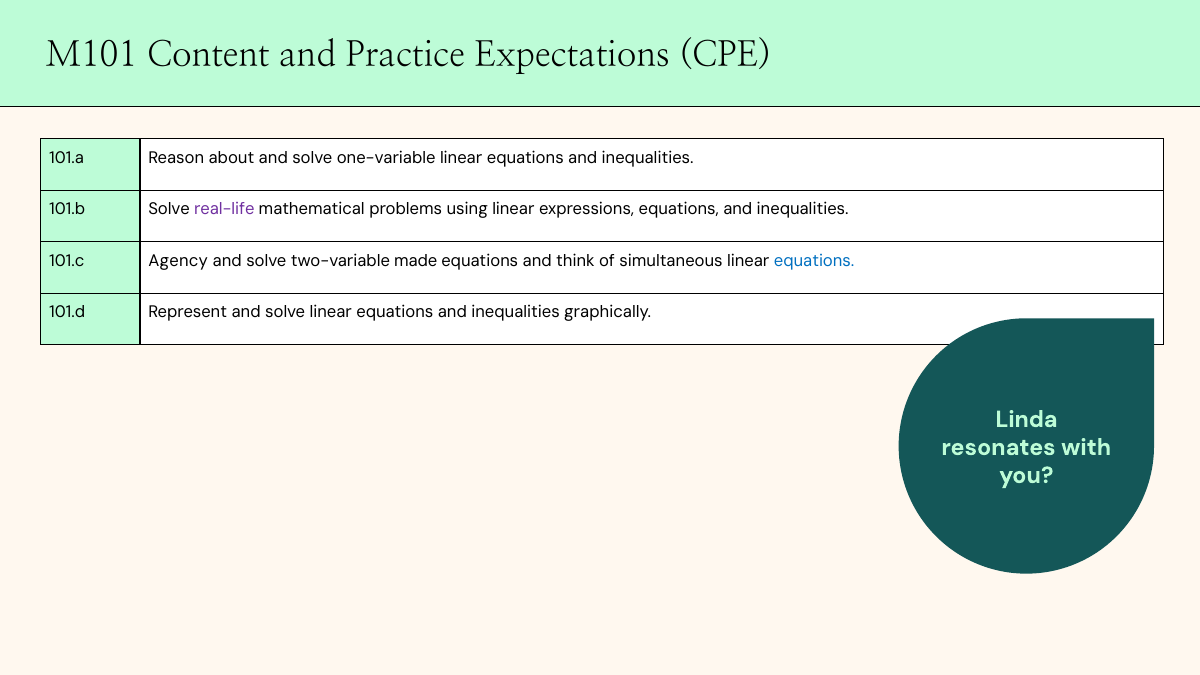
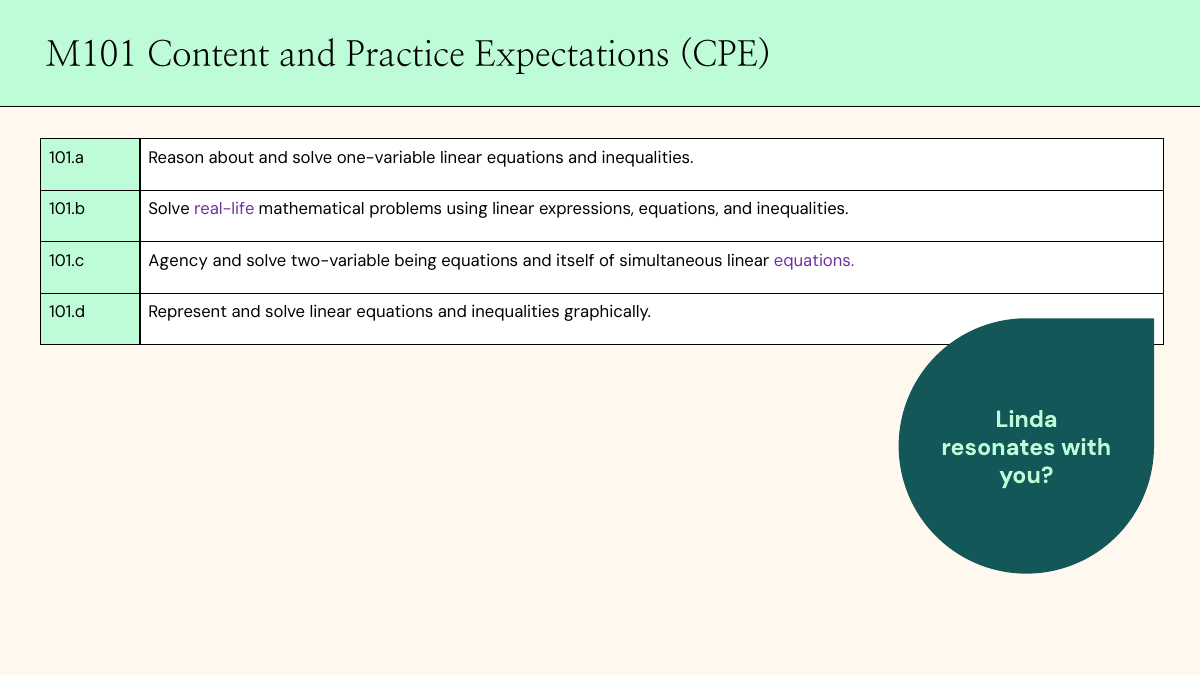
made: made -> being (416, 261)
think: think -> itself (575, 261)
equations colour: blue -> purple (814, 261)
